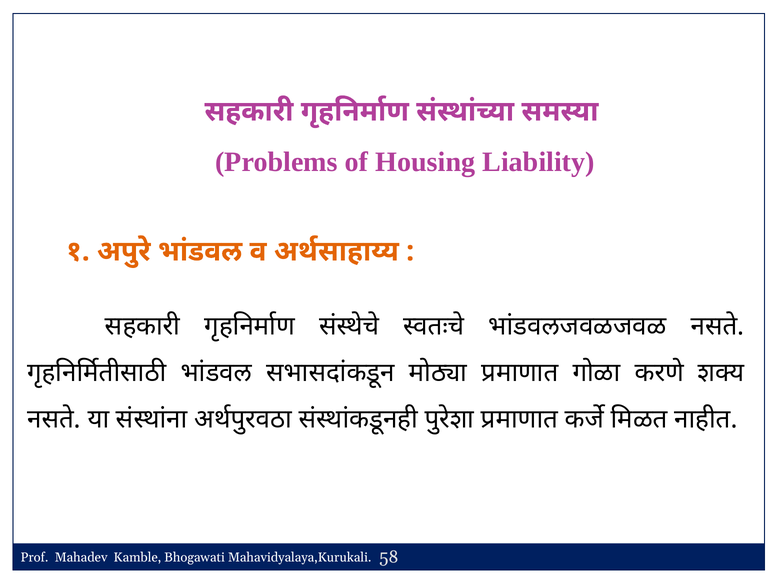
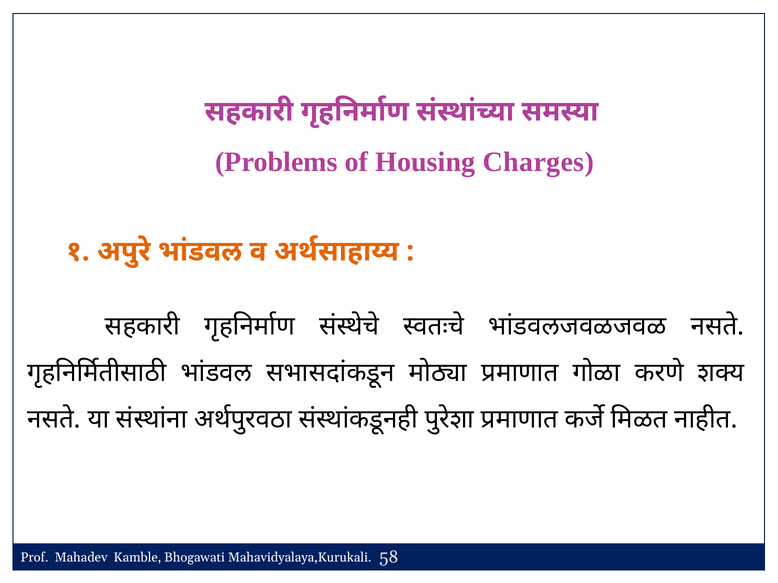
Liability: Liability -> Charges (538, 162)
